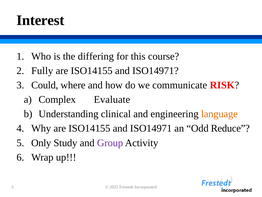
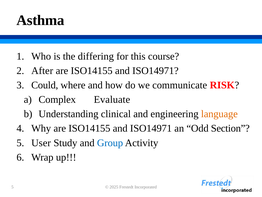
Interest: Interest -> Asthma (40, 20)
Fully: Fully -> After (42, 71)
Reduce: Reduce -> Section (230, 128)
Only: Only -> User (41, 142)
Group colour: purple -> blue (110, 142)
